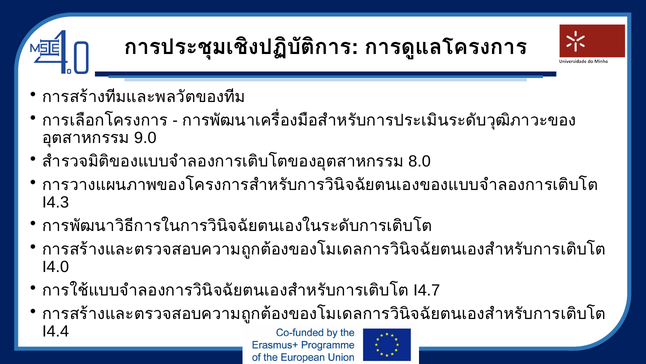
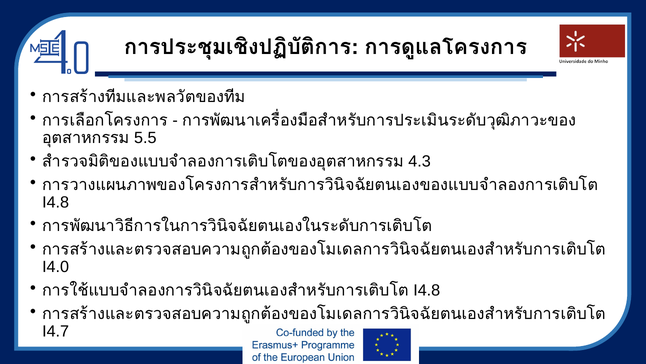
9.0: 9.0 -> 5.5 (145, 138)
8.0: 8.0 -> 4.3 (420, 161)
I4.3: I4.3 -> I4.8 (56, 202)
I4.7: I4.7 -> I4.8 (427, 290)
I4.4: I4.4 -> I4.7 (56, 331)
